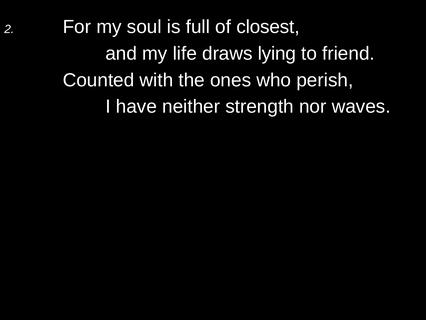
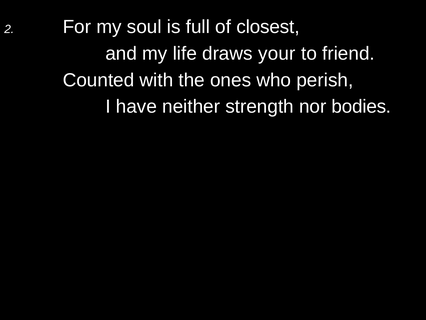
lying: lying -> your (277, 53)
waves: waves -> bodies (361, 106)
